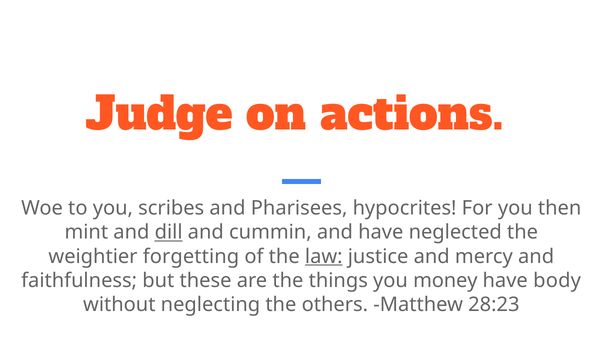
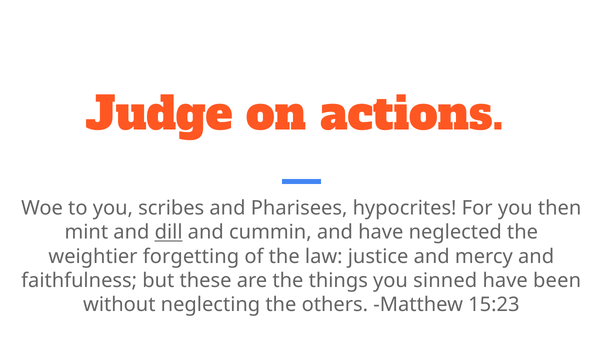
law underline: present -> none (324, 257)
money: money -> sinned (445, 281)
body: body -> been (557, 281)
28:23: 28:23 -> 15:23 (494, 305)
